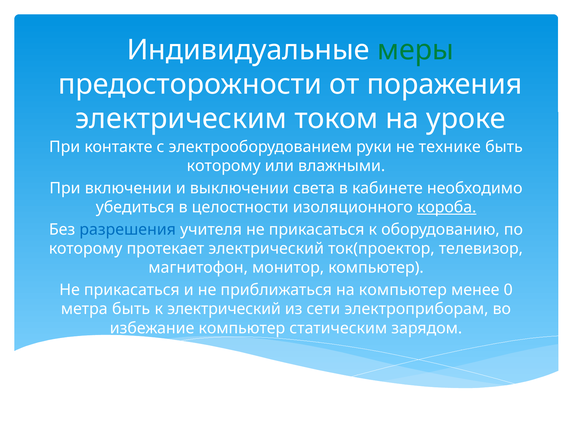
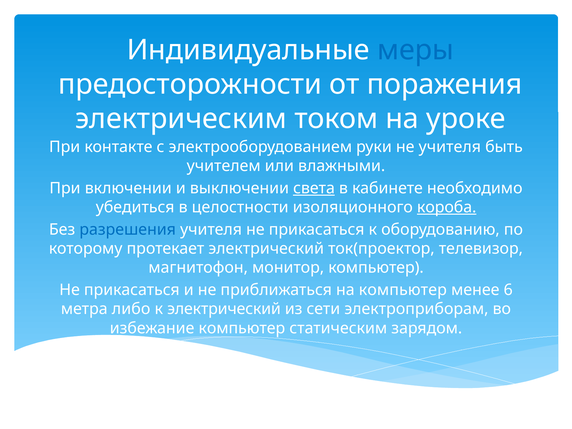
меры colour: green -> blue (415, 50)
не технике: технике -> учителя (450, 147)
которому: которому -> учителем (224, 166)
света underline: none -> present (314, 188)
0: 0 -> 6 (508, 290)
метра быть: быть -> либо (131, 309)
